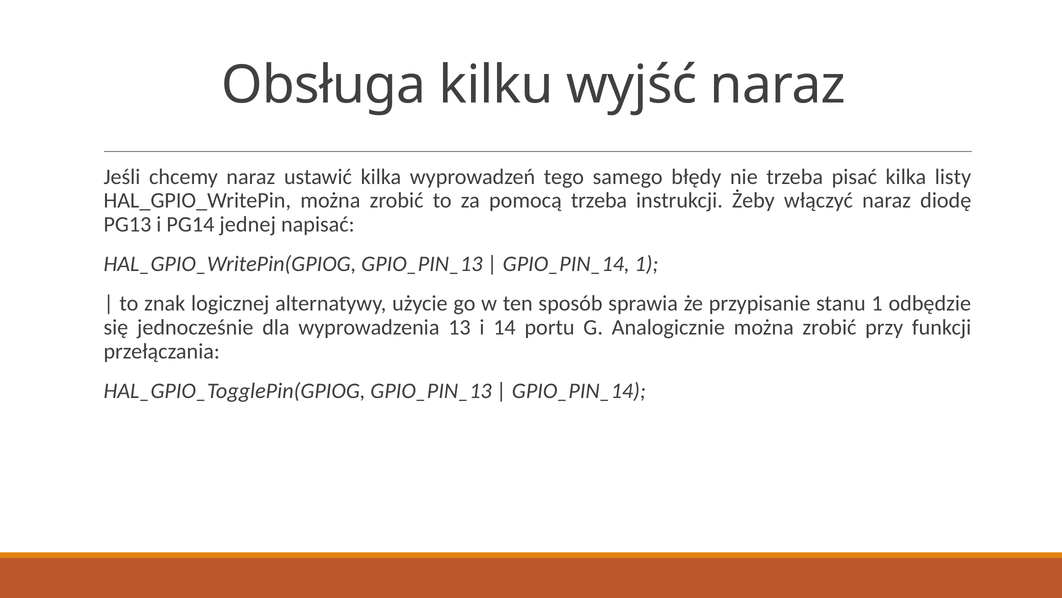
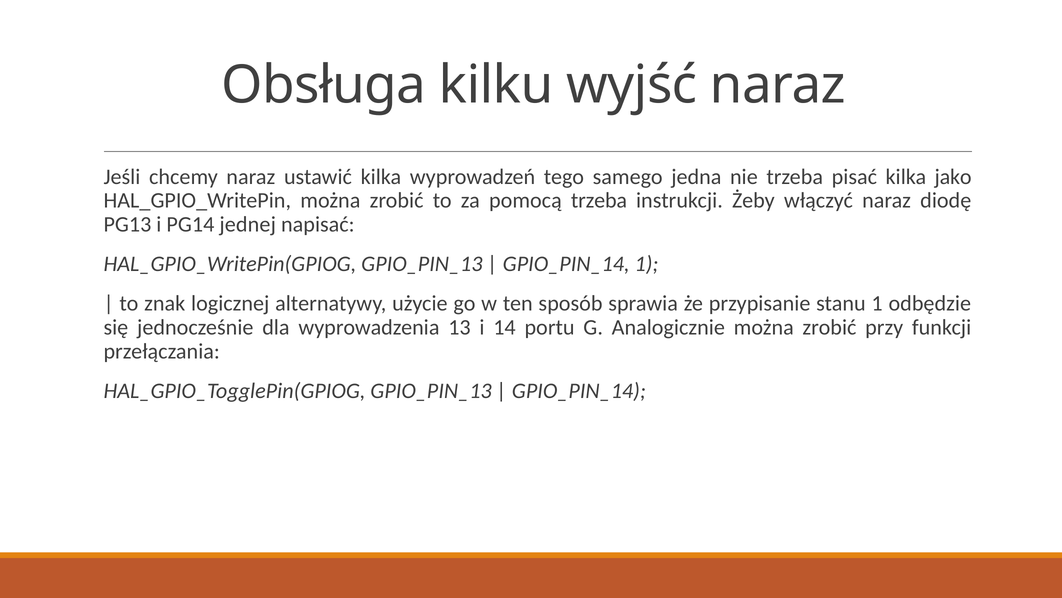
błędy: błędy -> jedna (696, 177)
listy: listy -> jako (953, 177)
